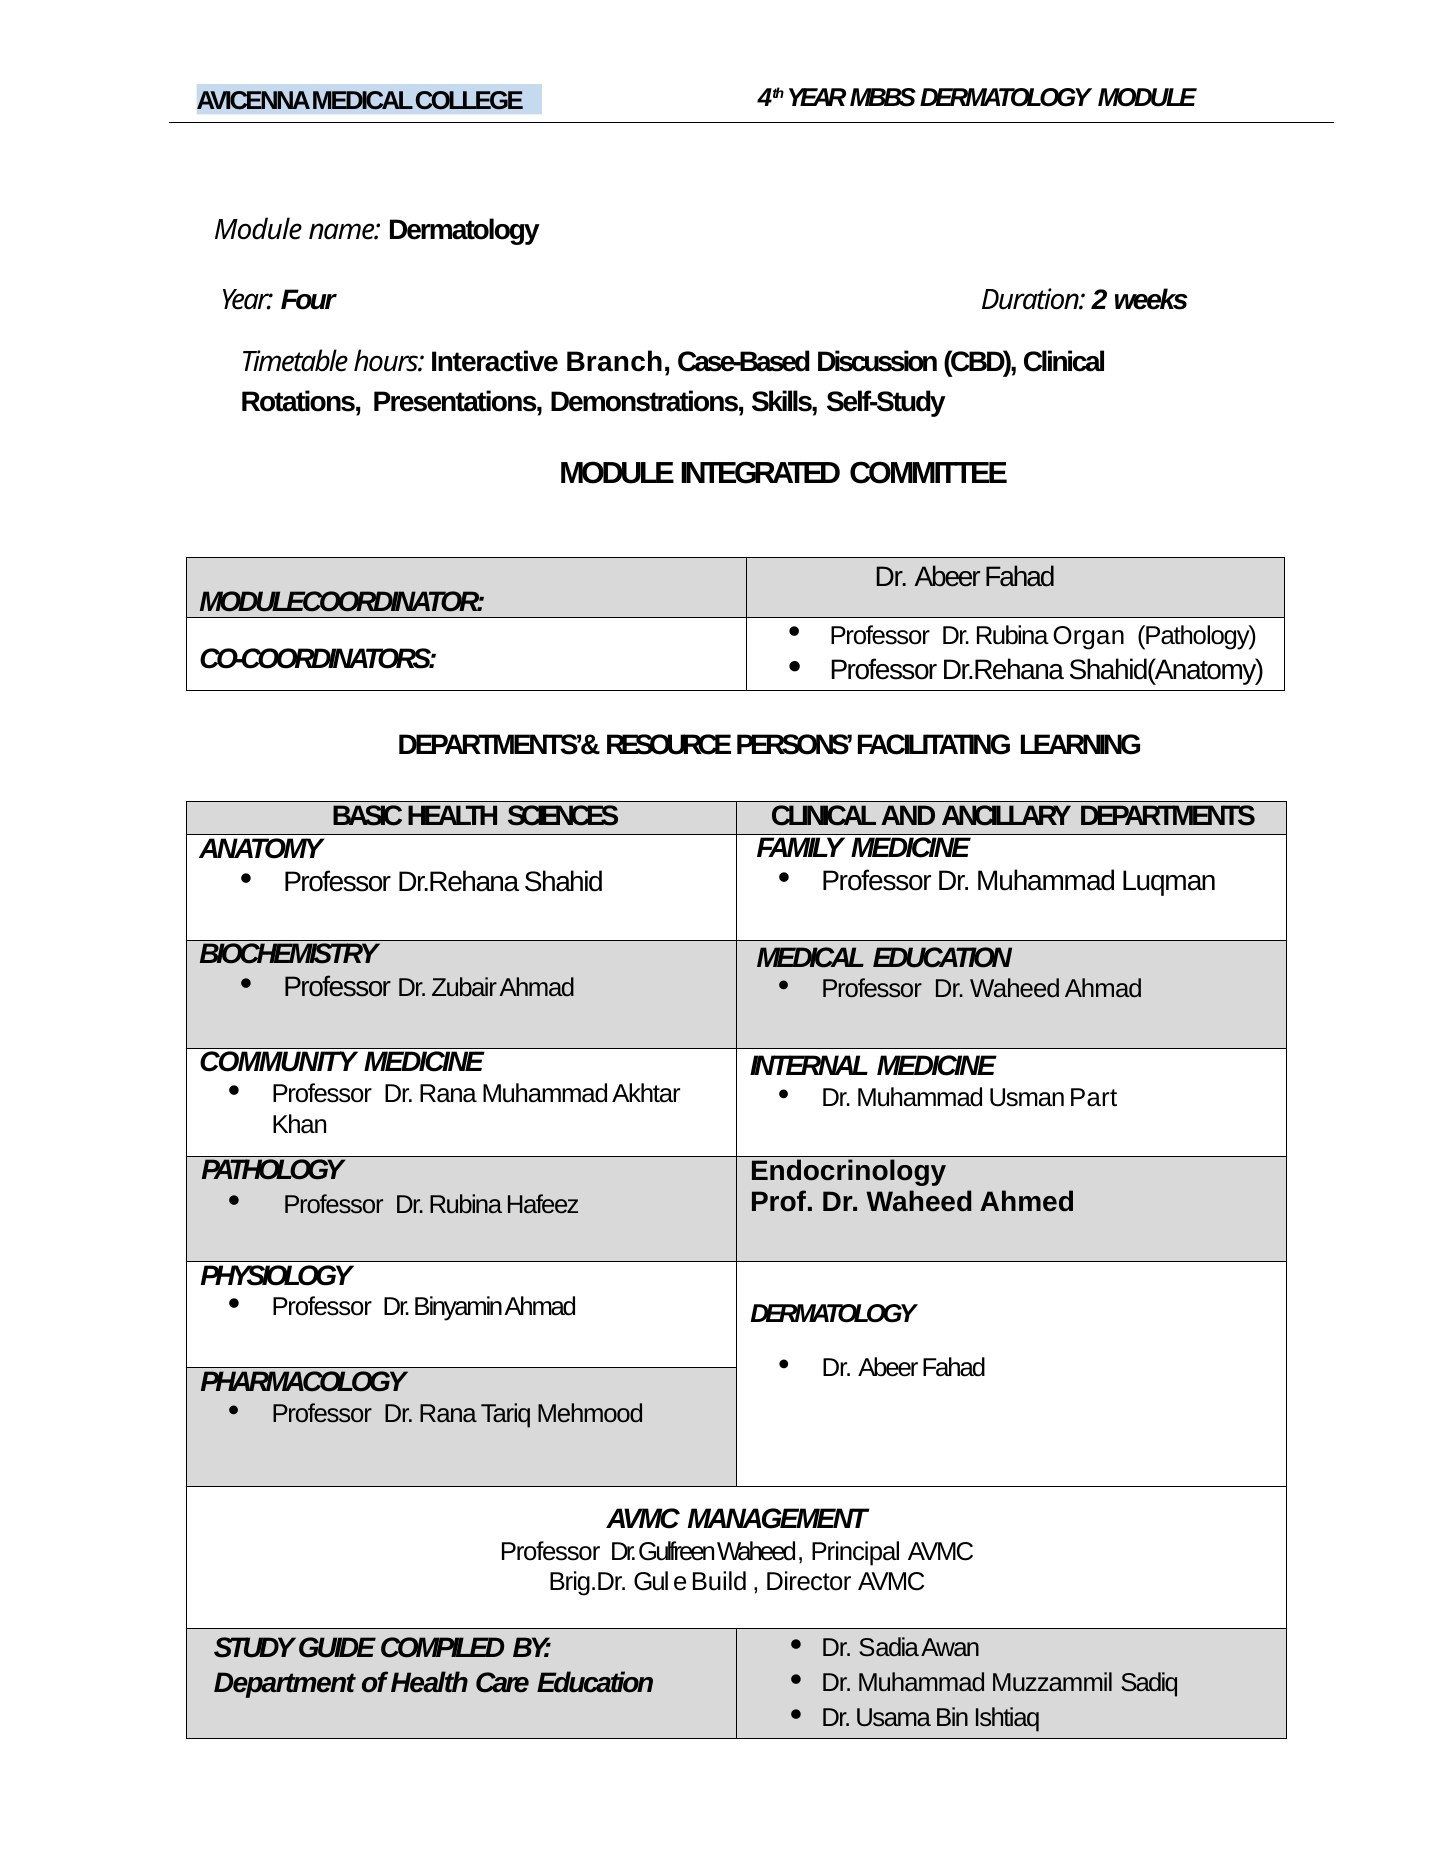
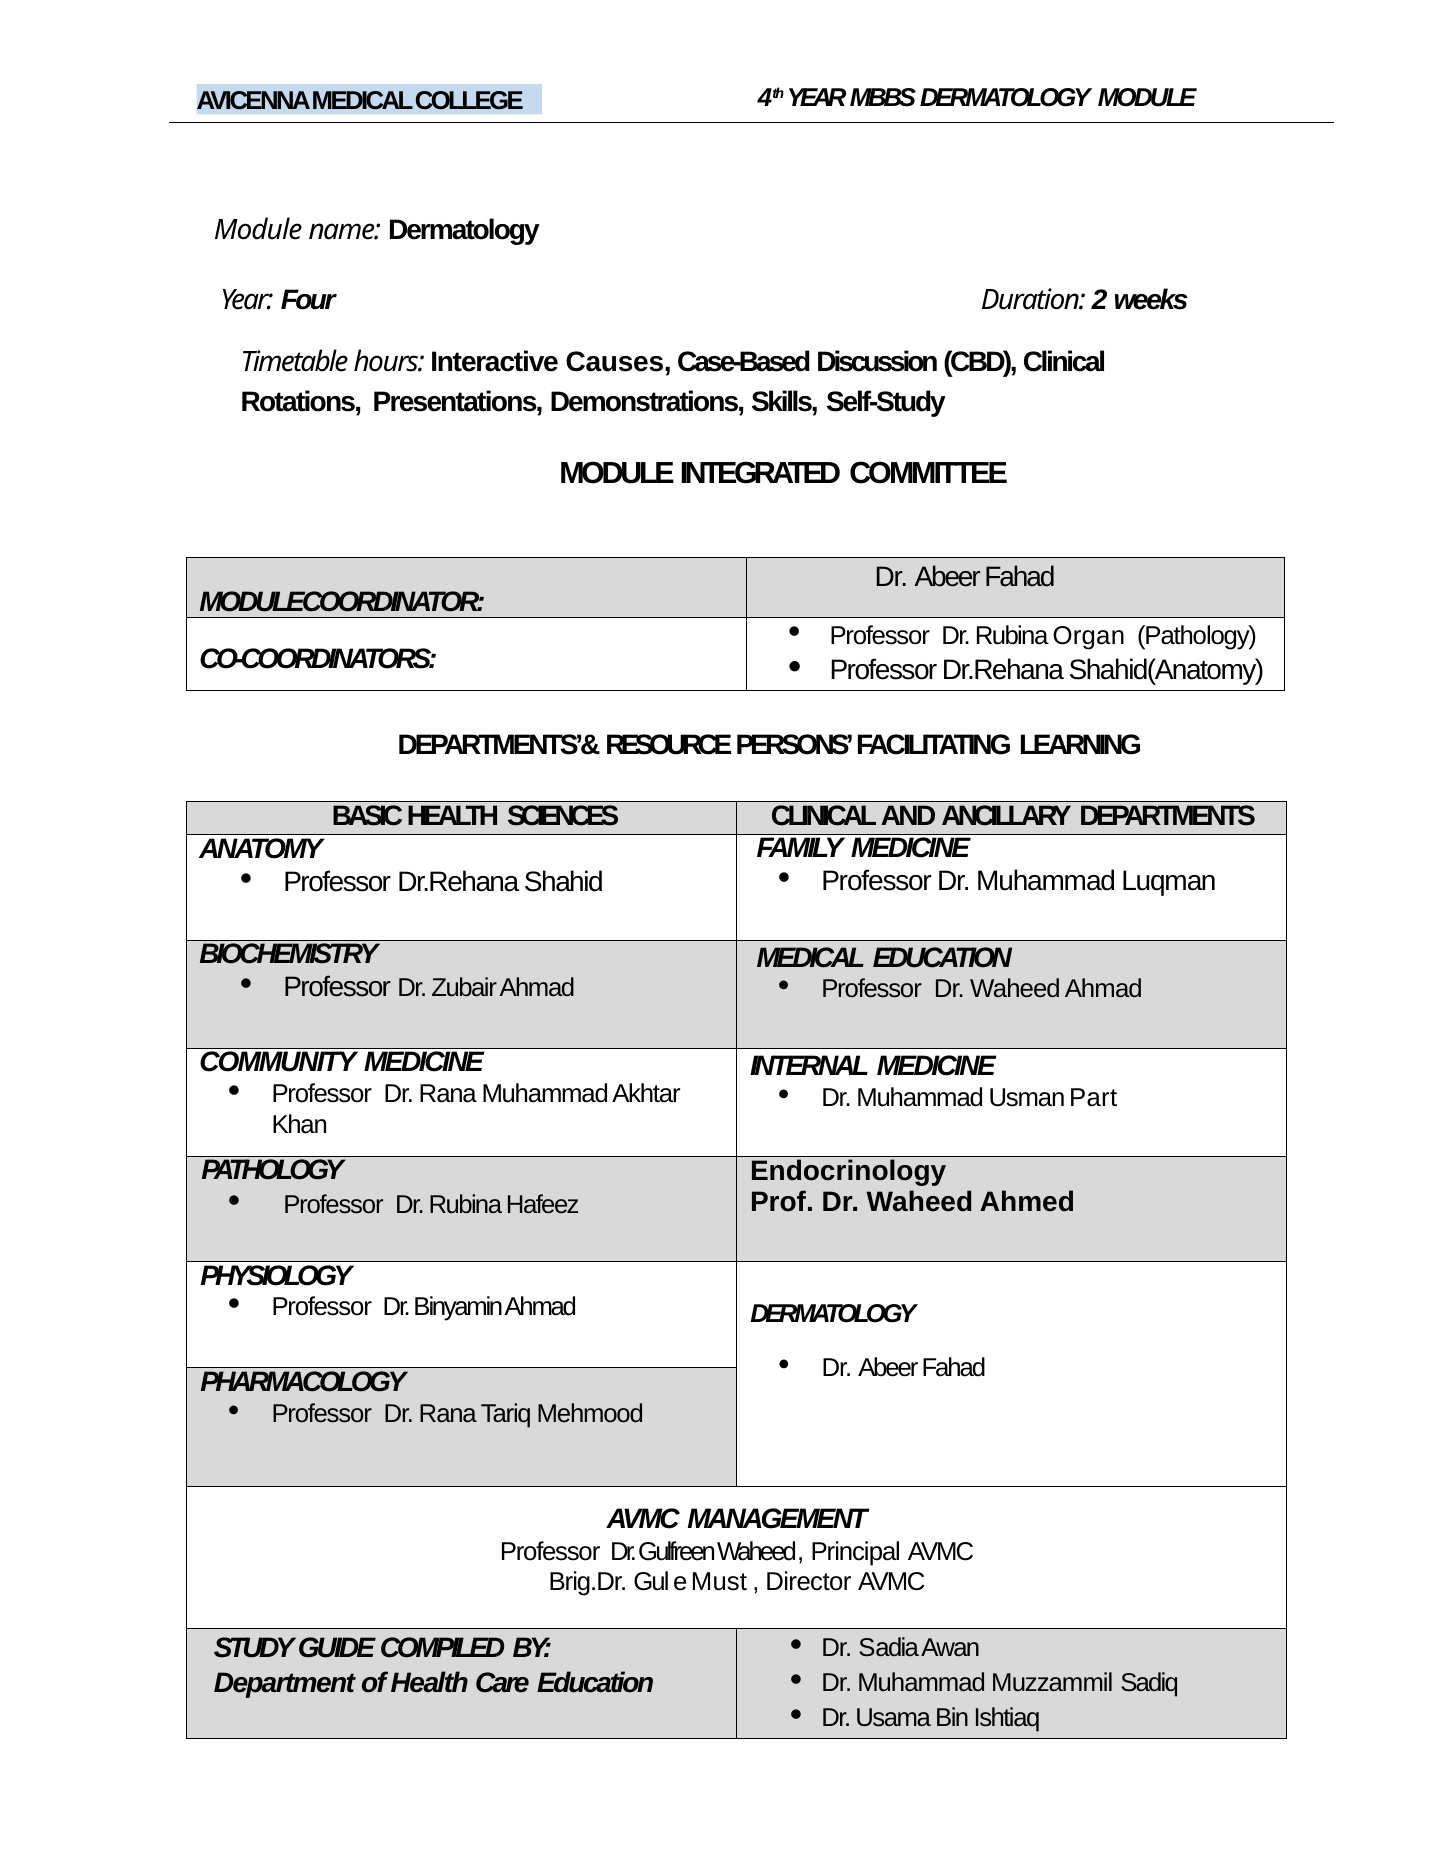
Branch: Branch -> Causes (619, 363)
Build: Build -> Must (719, 1582)
